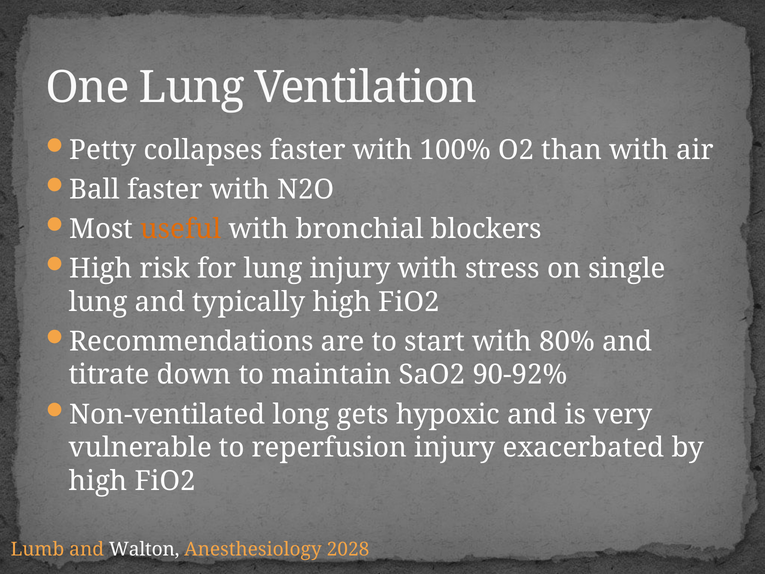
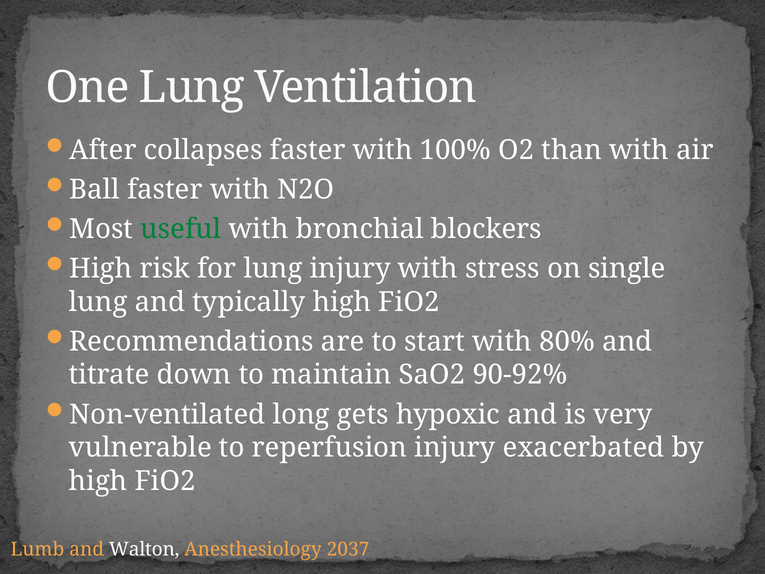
Petty: Petty -> After (103, 150)
useful colour: orange -> green (181, 229)
2028: 2028 -> 2037 (348, 549)
